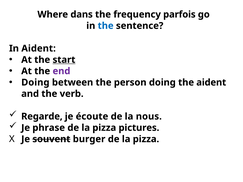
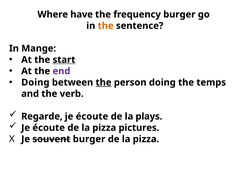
dans: dans -> have (82, 14)
frequency parfois: parfois -> burger (179, 14)
the colour: blue -> orange (106, 26)
In Aident: Aident -> Mange (39, 48)
the underline: none -> present (104, 83)
the aident: aident -> temps (211, 83)
nous: nous -> plays (149, 117)
phrase: phrase -> écoute (49, 128)
